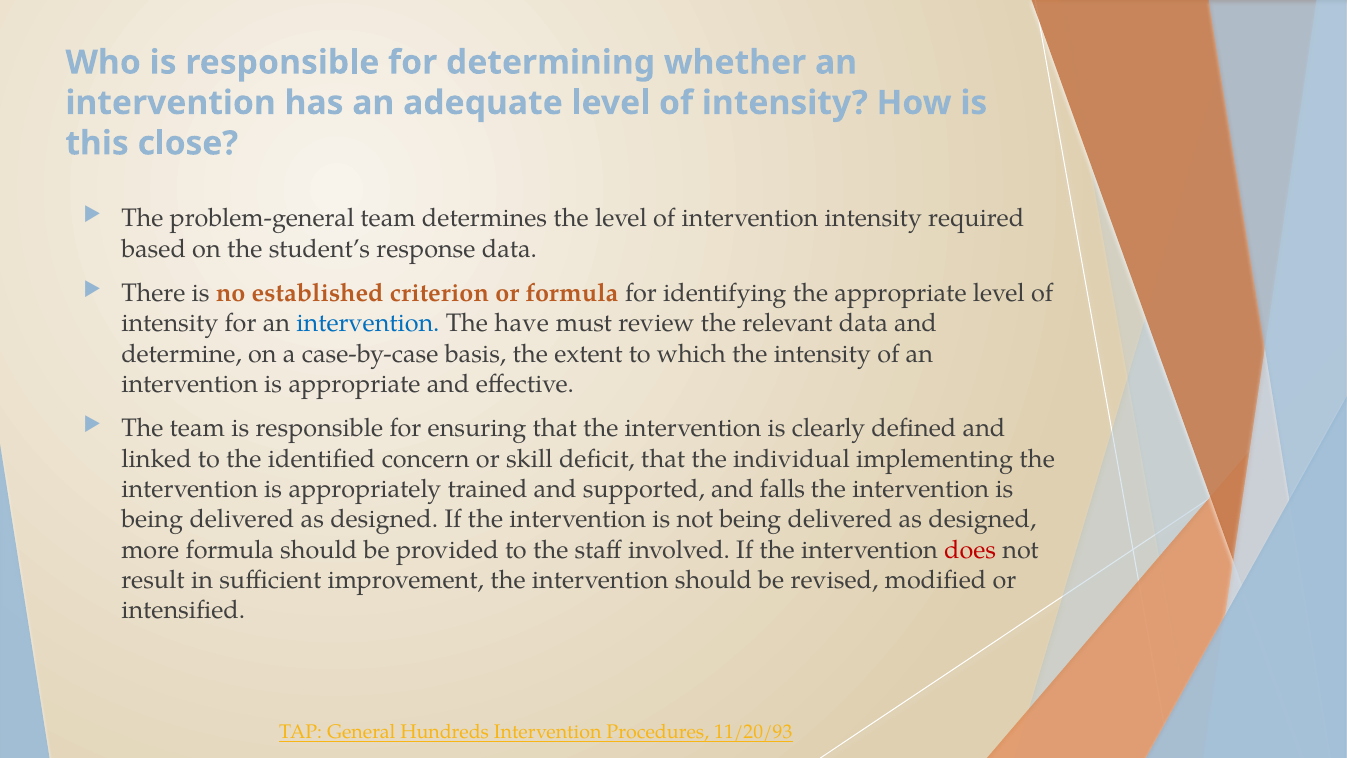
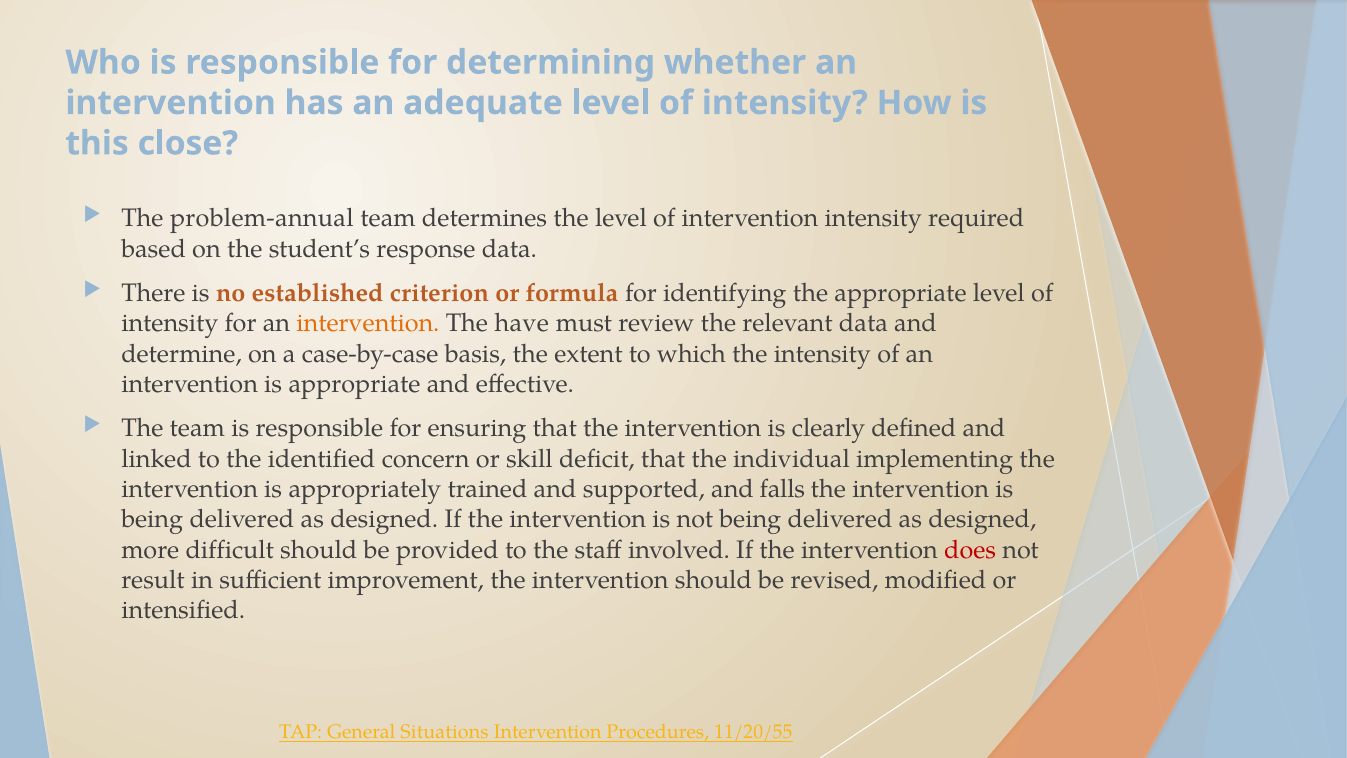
problem-general: problem-general -> problem-annual (262, 218)
intervention colour: blue -> orange (368, 323)
more formula: formula -> difficult (230, 550)
Hundreds: Hundreds -> Situations (445, 731)
11/20/93: 11/20/93 -> 11/20/55 (753, 731)
